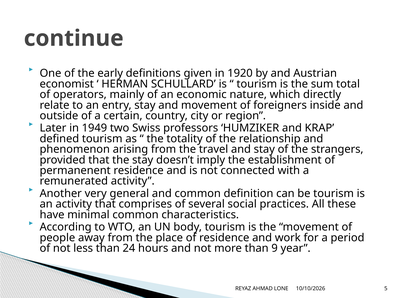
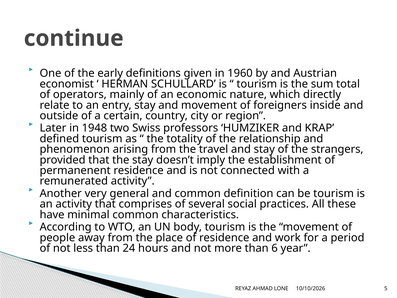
1920: 1920 -> 1960 (240, 73)
1949: 1949 -> 1948 (94, 128)
9: 9 -> 6 (275, 248)
